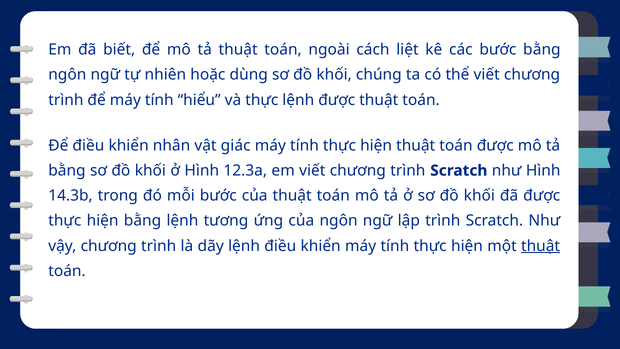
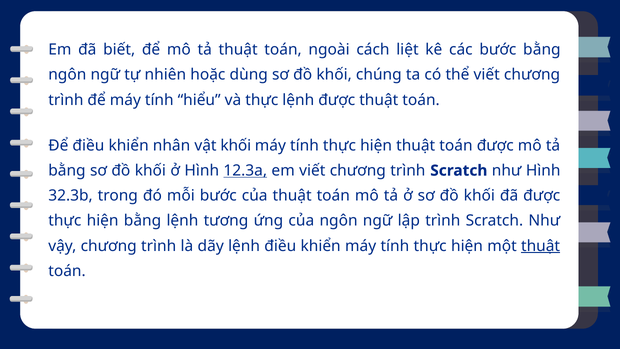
vật giác: giác -> khối (236, 145)
12.3a underline: none -> present (245, 170)
14.3b: 14.3b -> 32.3b (71, 196)
